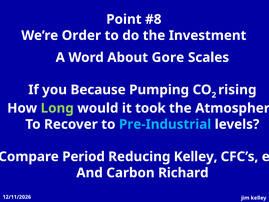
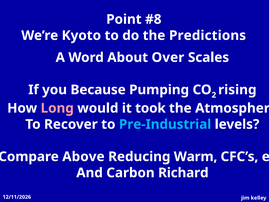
Order: Order -> Kyoto (81, 35)
Investment: Investment -> Predictions (208, 35)
Gore: Gore -> Over (168, 57)
Long colour: light green -> pink (57, 108)
Period: Period -> Above (83, 156)
Reducing Kelley: Kelley -> Warm (196, 156)
